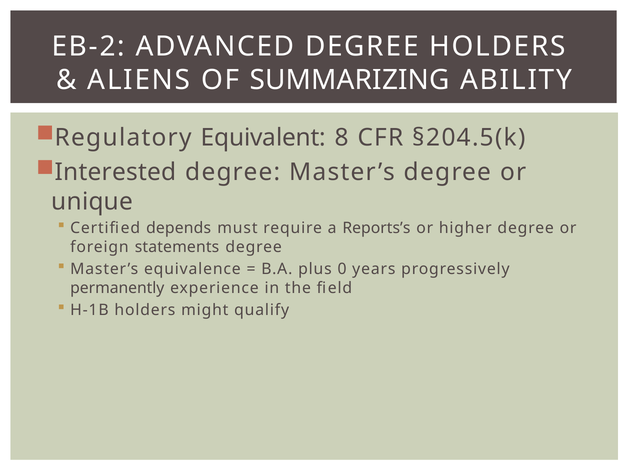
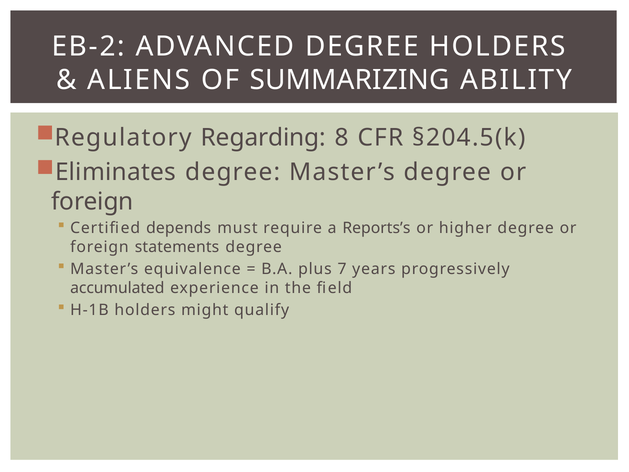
Equivalent: Equivalent -> Regarding (263, 138)
Interested: Interested -> Eliminates (115, 172)
unique: unique -> foreign (92, 201)
0: 0 -> 7 (342, 269)
permanently: permanently -> accumulated (117, 288)
